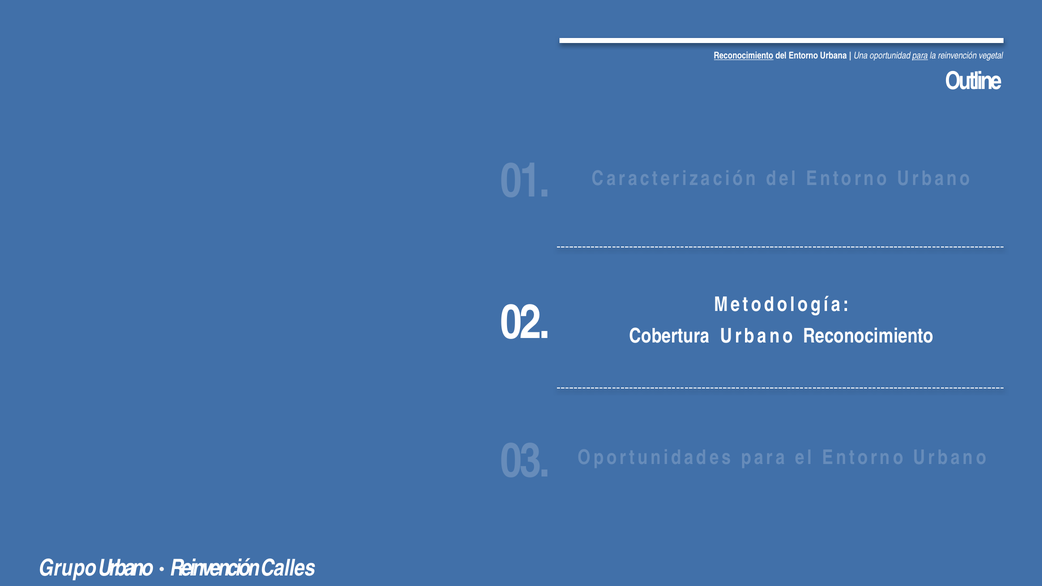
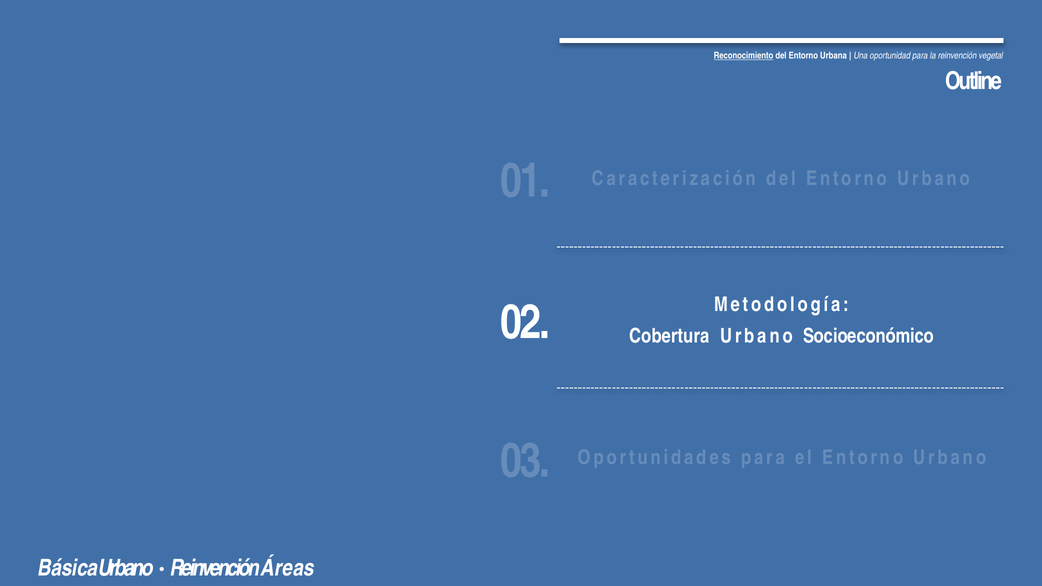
para underline: present -> none (920, 56)
Urbano Reconocimiento: Reconocimiento -> Socioeconómico (868, 336)
Grupo: Grupo -> Básica (68, 568)
Calles: Calles -> Áreas (288, 568)
